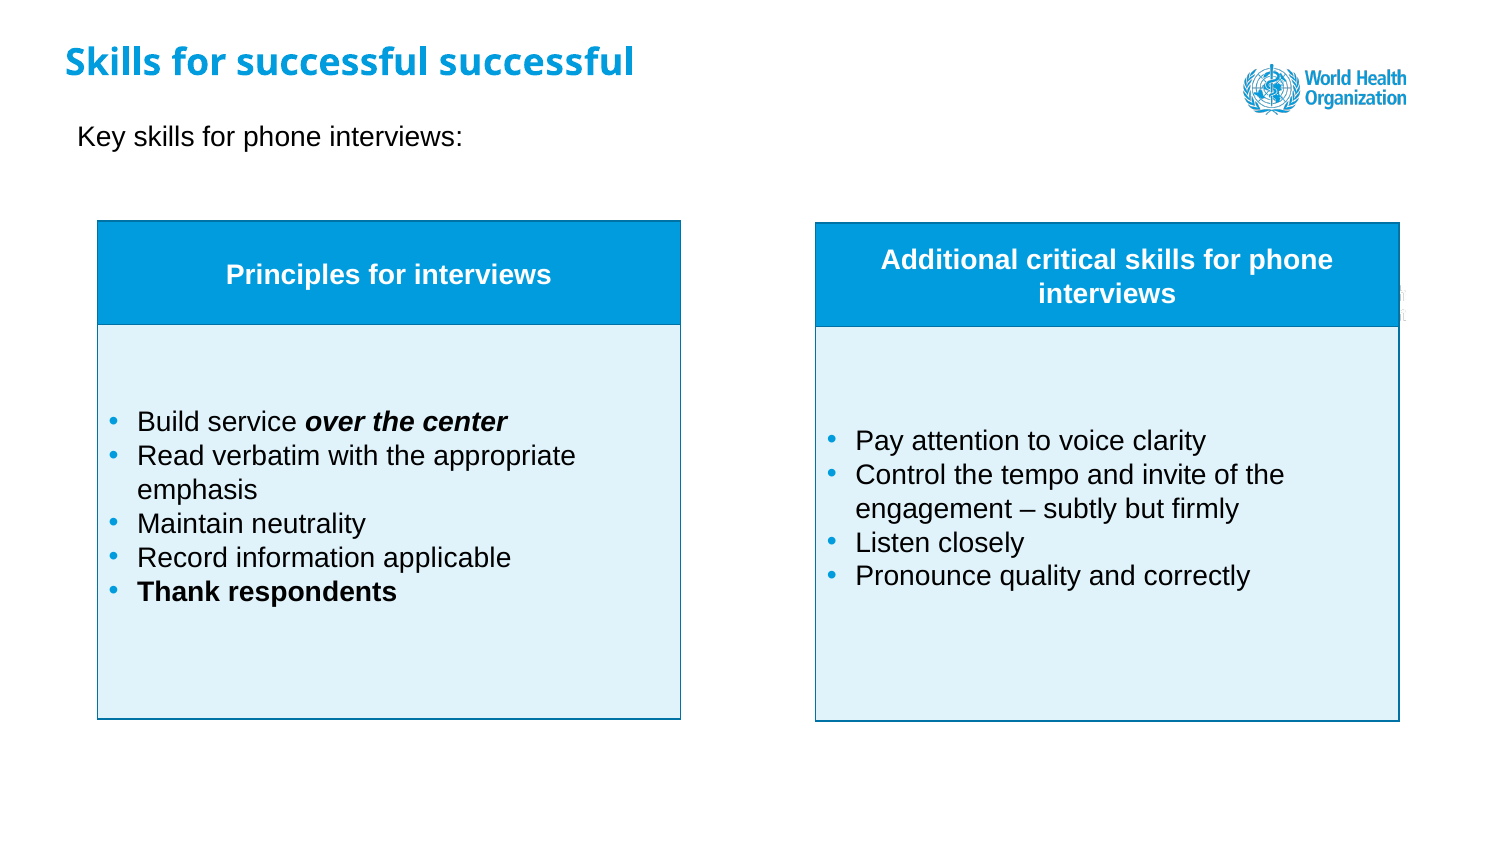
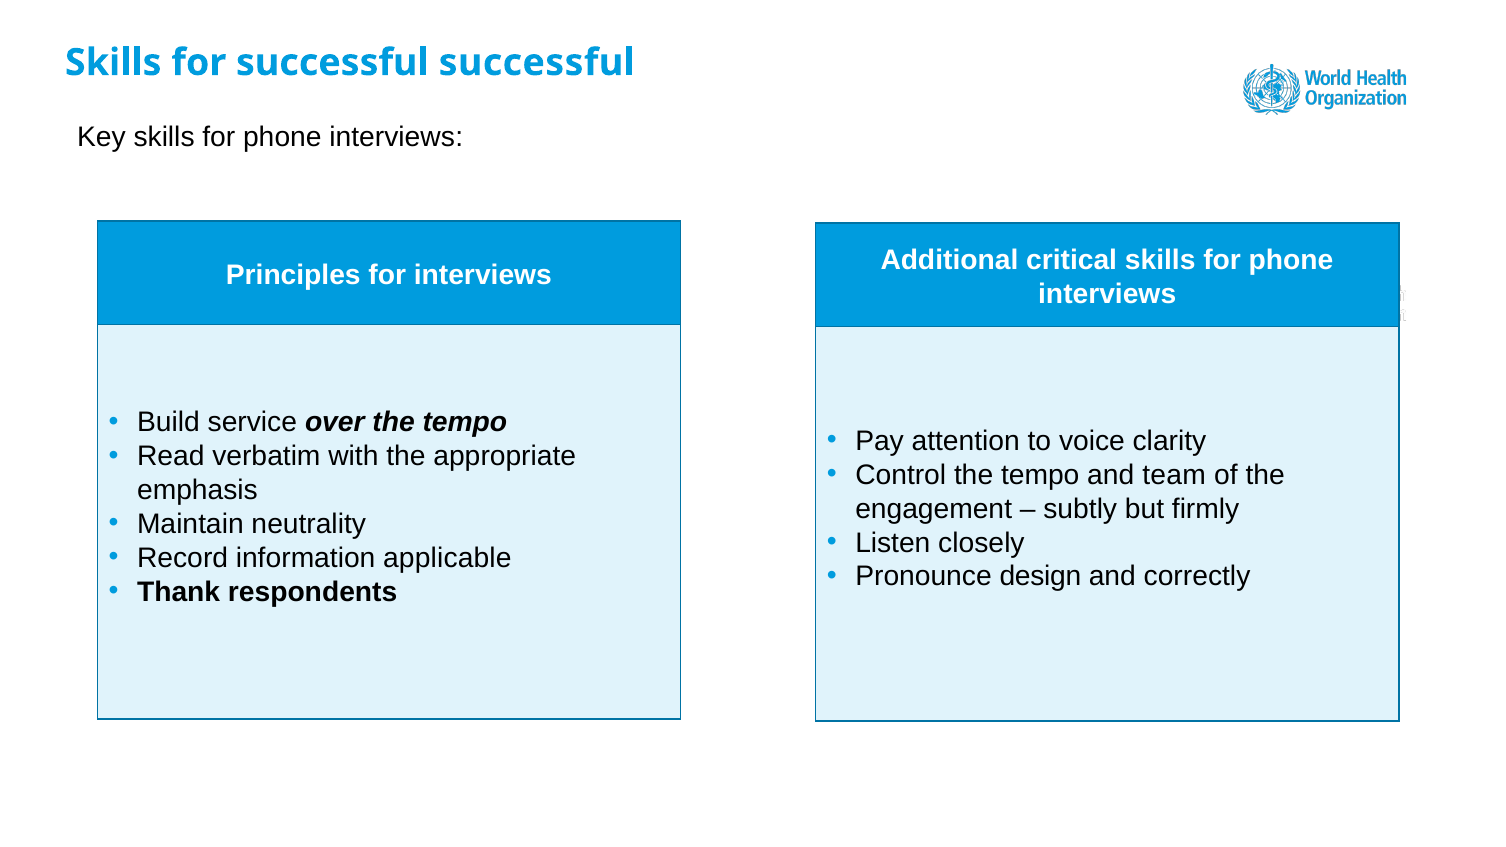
over the center: center -> tempo (465, 422)
invite: invite -> team (1174, 475)
quality: quality -> design (1040, 577)
